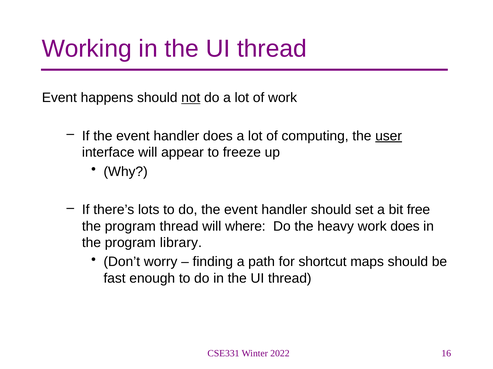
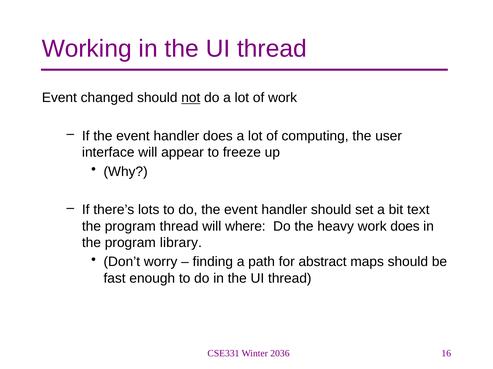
happens: happens -> changed (107, 98)
user underline: present -> none (389, 136)
free: free -> text (418, 210)
shortcut: shortcut -> abstract (323, 262)
2022: 2022 -> 2036 (280, 354)
